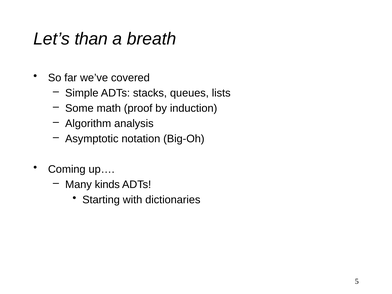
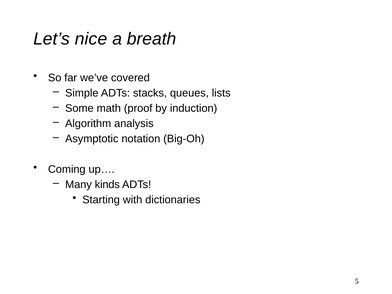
than: than -> nice (91, 39)
